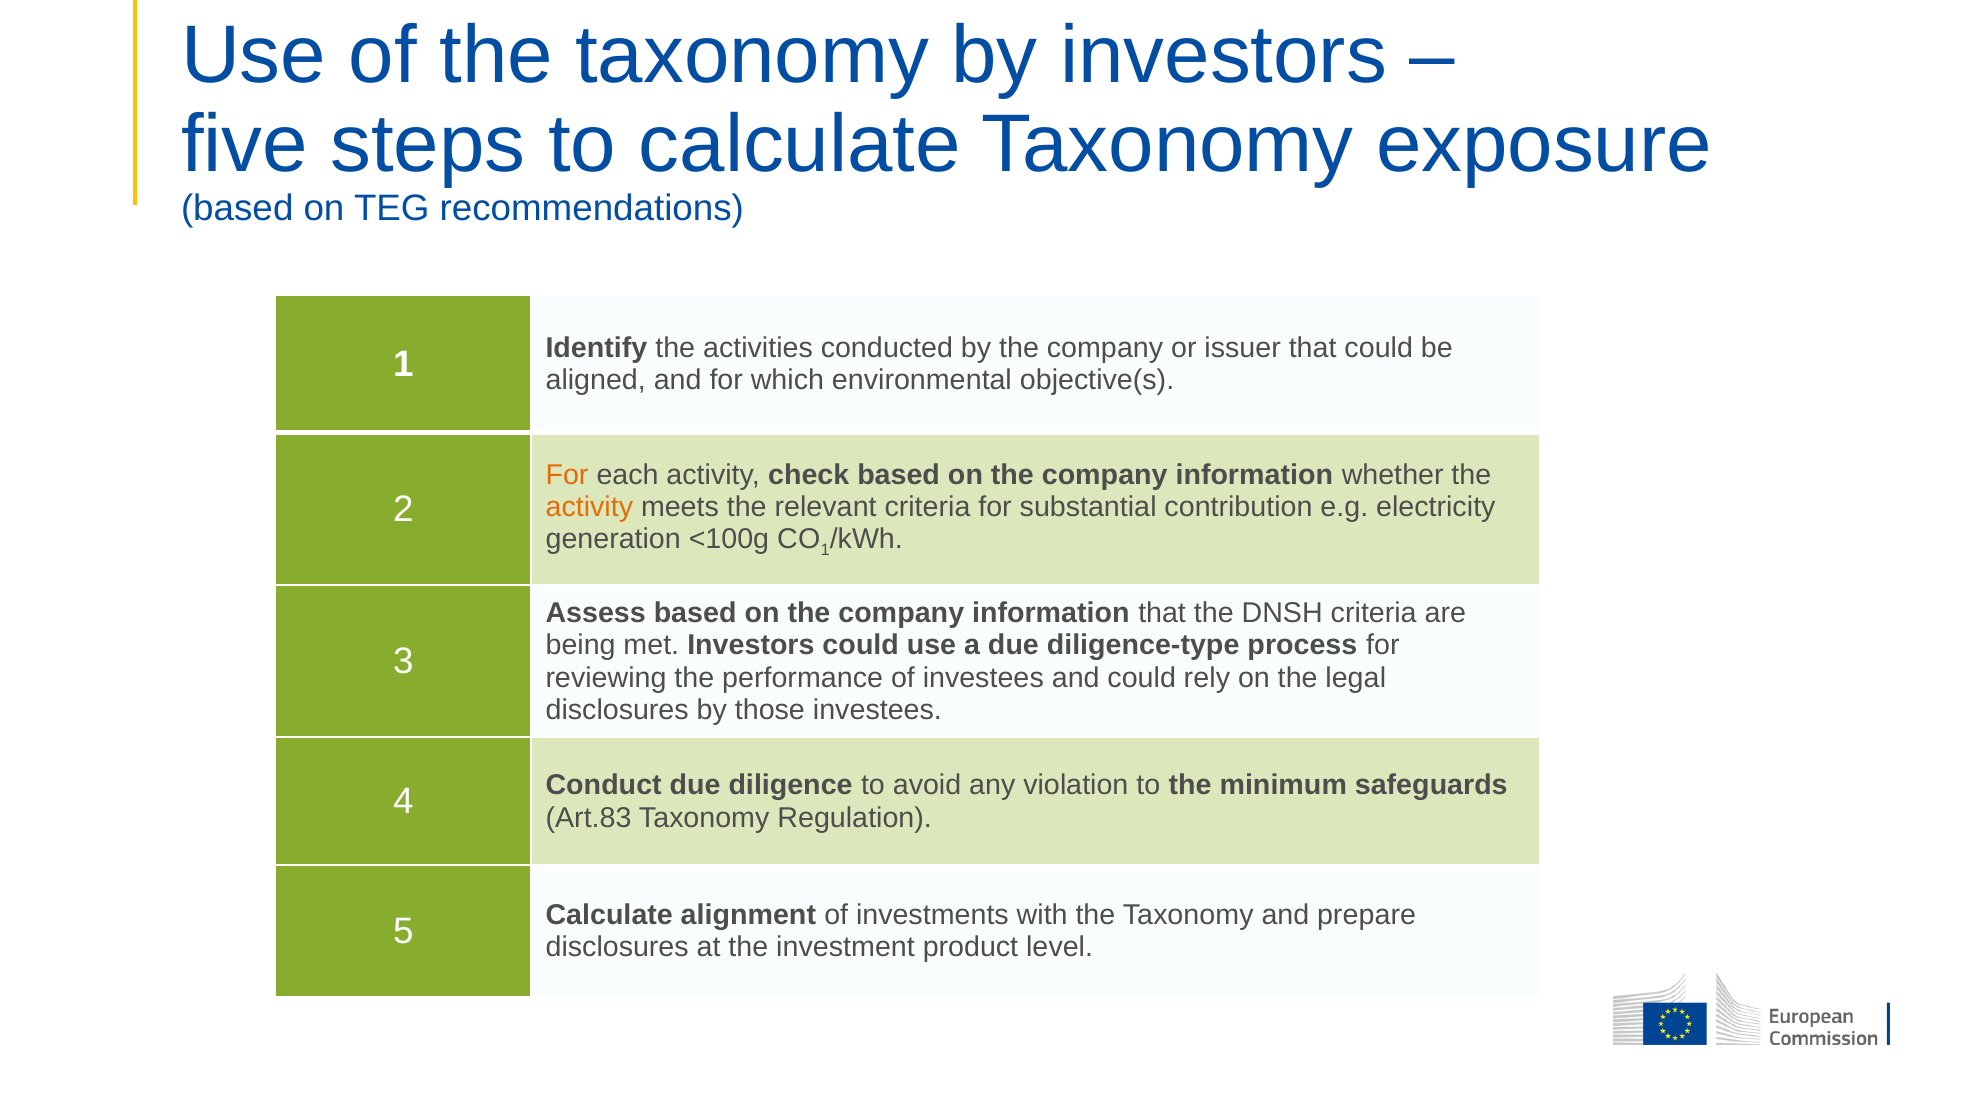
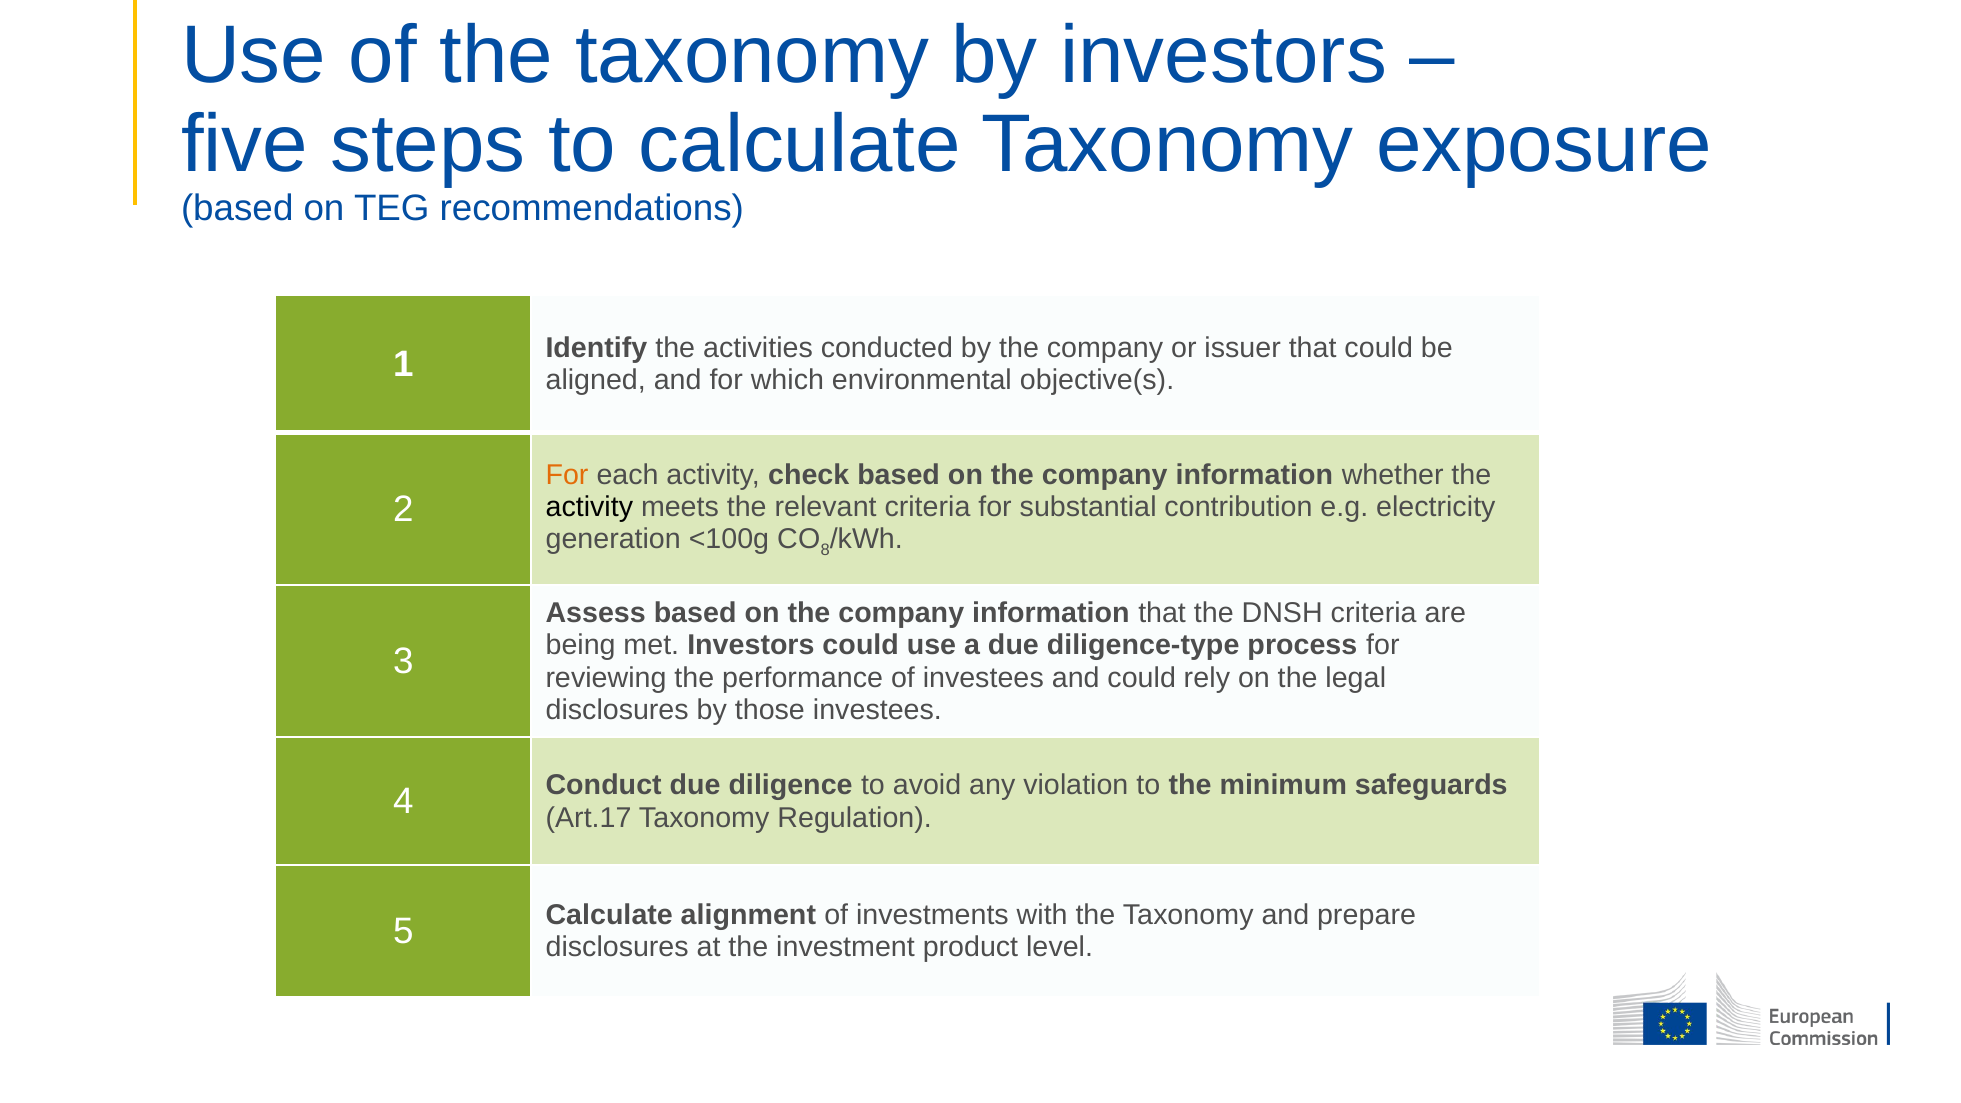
activity colour: orange -> black (589, 507)
1: 1 -> 8 (825, 550)
Art.83: Art.83 -> Art.17 (589, 818)
